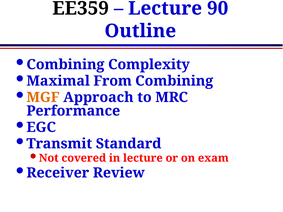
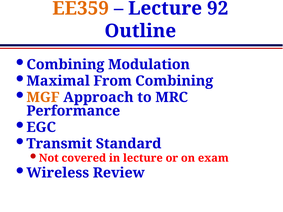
EE359 colour: black -> orange (81, 8)
90: 90 -> 92 (218, 8)
Complexity: Complexity -> Modulation (149, 65)
Receiver: Receiver -> Wireless (58, 173)
